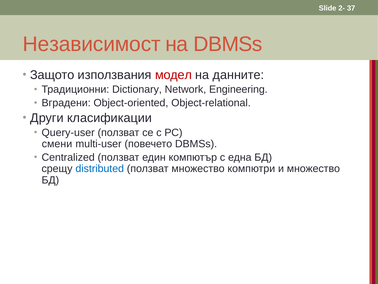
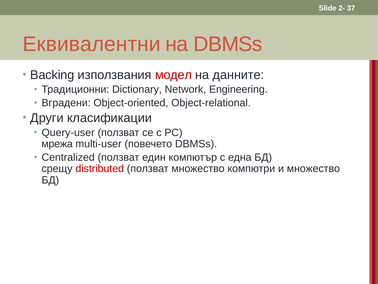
Независимост: Независимост -> Еквивалентни (92, 44)
Защото: Защото -> Backing (52, 75)
смени: смени -> мрежа (57, 144)
distributed colour: blue -> red (100, 168)
